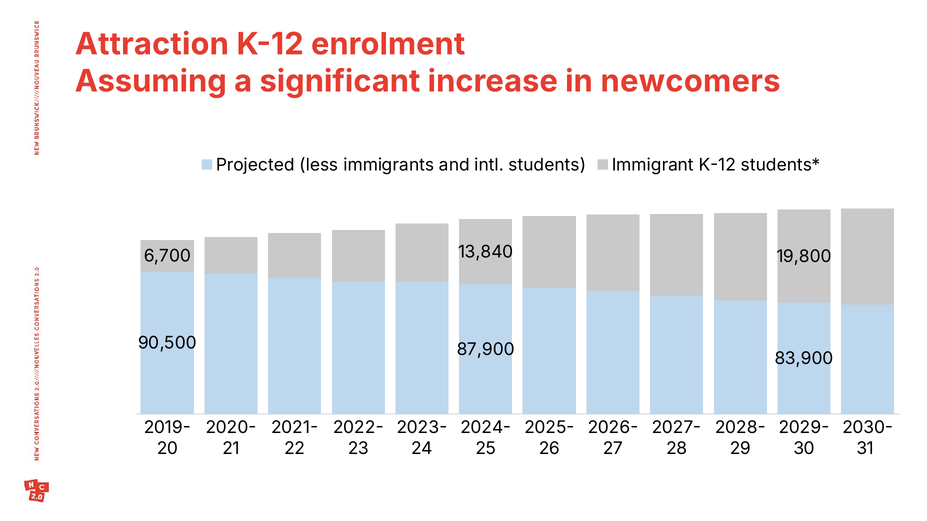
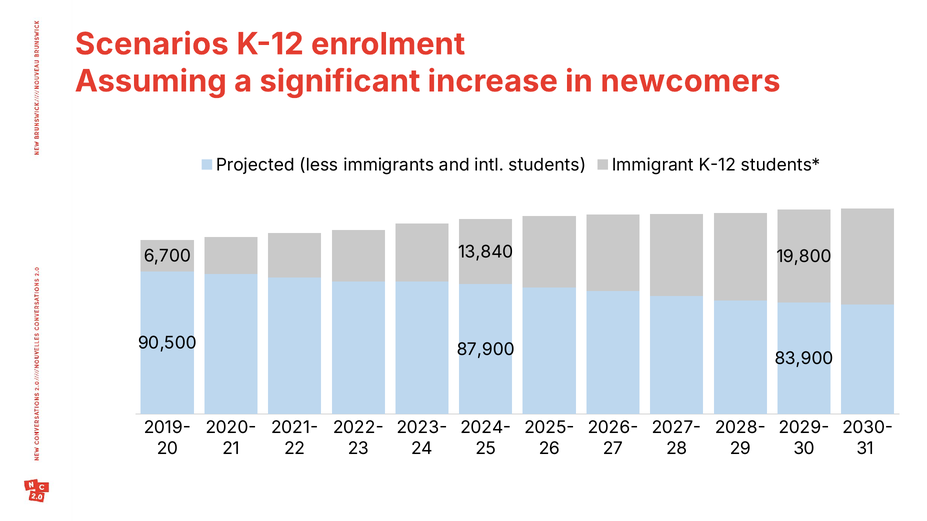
Attraction: Attraction -> Scenarios (152, 44)
